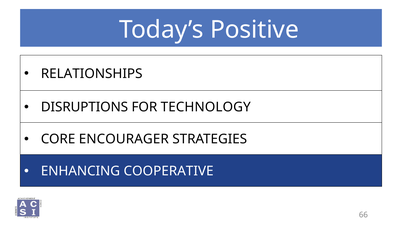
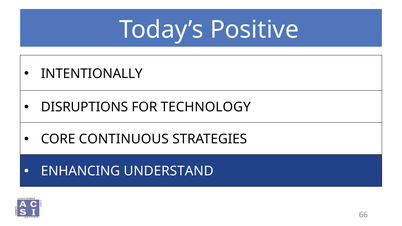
RELATIONSHIPS: RELATIONSHIPS -> INTENTIONALLY (92, 74)
ENCOURAGER: ENCOURAGER -> CONTINUOUS (124, 139)
COOPERATIVE: COOPERATIVE -> UNDERSTAND (169, 171)
